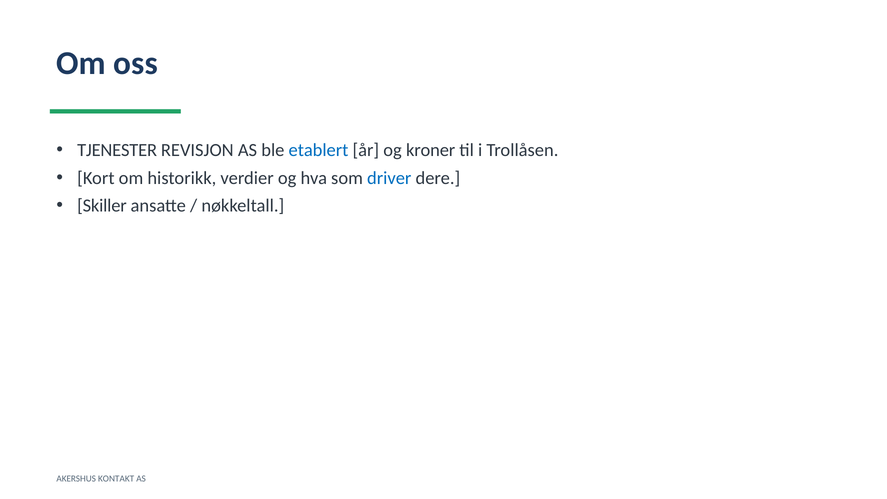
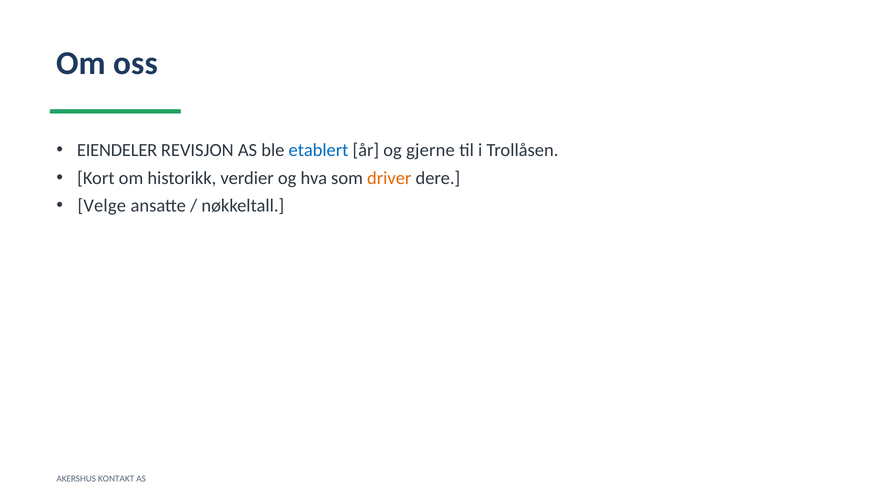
TJENESTER: TJENESTER -> EIENDELER (117, 150)
kroner: kroner -> gjerne (431, 150)
driver colour: blue -> orange (389, 178)
Skiller: Skiller -> Velge (102, 206)
